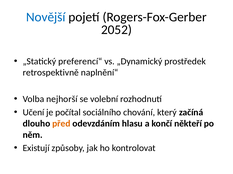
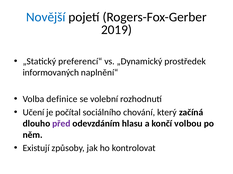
2052: 2052 -> 2019 (116, 30)
retrospektivně: retrospektivně -> informovaných (51, 73)
nejhorší: nejhorší -> definice (62, 100)
před colour: orange -> purple (61, 124)
někteří: někteří -> volbou (188, 124)
